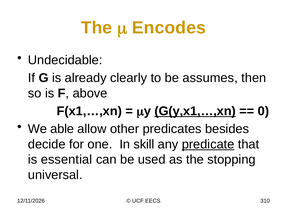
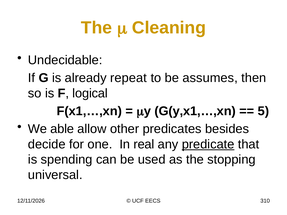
Encodes: Encodes -> Cleaning (169, 28)
clearly: clearly -> repeat (129, 78)
above: above -> logical (90, 93)
G(y,x1,…,xn underline: present -> none (195, 111)
0: 0 -> 5 (263, 111)
skill: skill -> real (144, 144)
essential: essential -> spending (67, 160)
